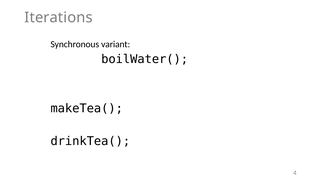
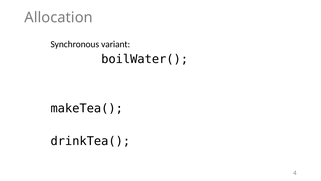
Iterations: Iterations -> Allocation (59, 17)
